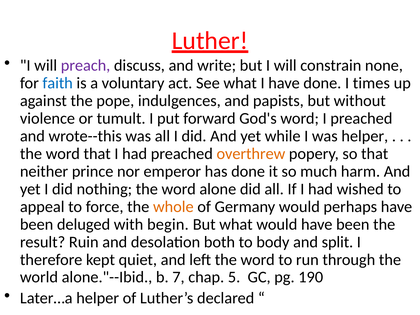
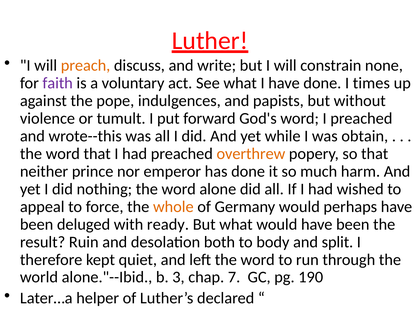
preach colour: purple -> orange (86, 66)
faith colour: blue -> purple (58, 83)
was helper: helper -> obtain (365, 136)
begin: begin -> ready (168, 224)
7: 7 -> 3 (178, 277)
5: 5 -> 7 (234, 277)
